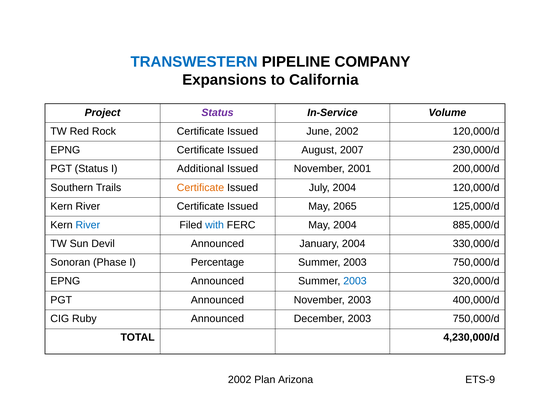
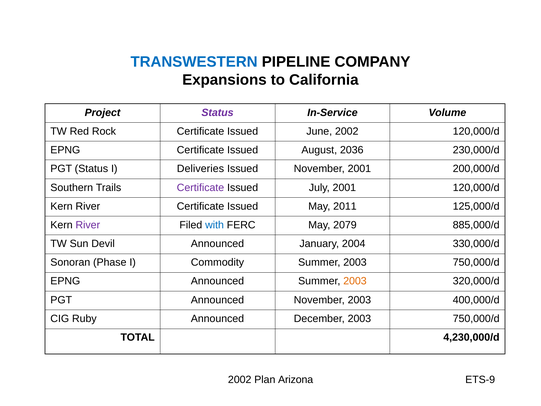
2007: 2007 -> 2036 (352, 150)
Additional: Additional -> Deliveries (200, 169)
Certificate colour: orange -> purple (201, 187)
July 2004: 2004 -> 2001 (344, 187)
2065: 2065 -> 2011 (345, 206)
River colour: blue -> purple (88, 225)
May 2004: 2004 -> 2079 (345, 225)
Percentage: Percentage -> Commodity (217, 262)
2003 colour: blue -> orange (355, 281)
